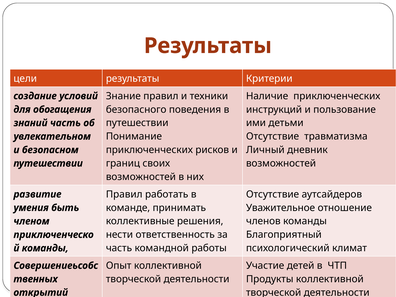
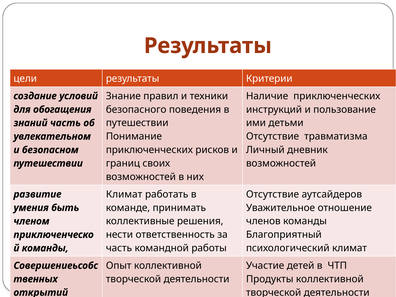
Правил: Правил -> Климат (124, 194)
